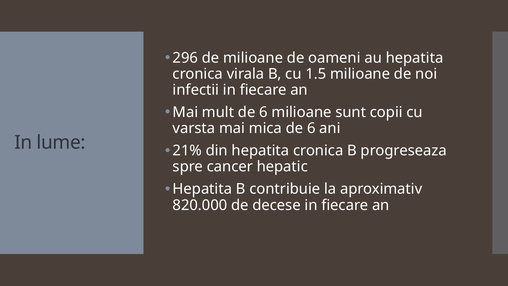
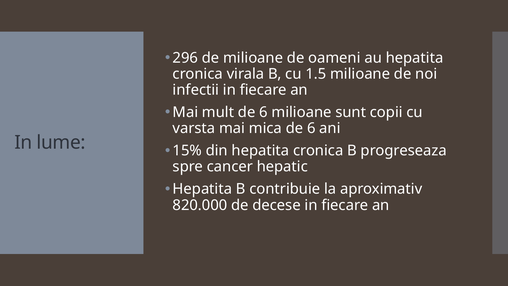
21%: 21% -> 15% (187, 151)
